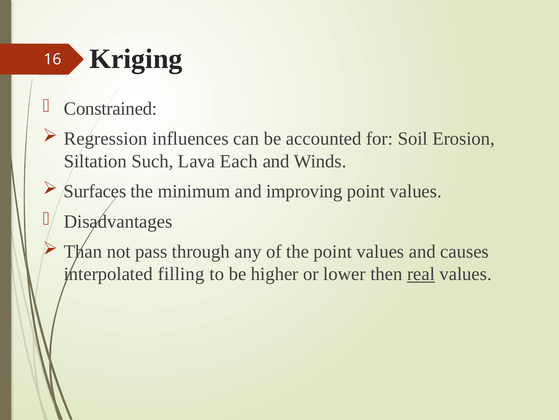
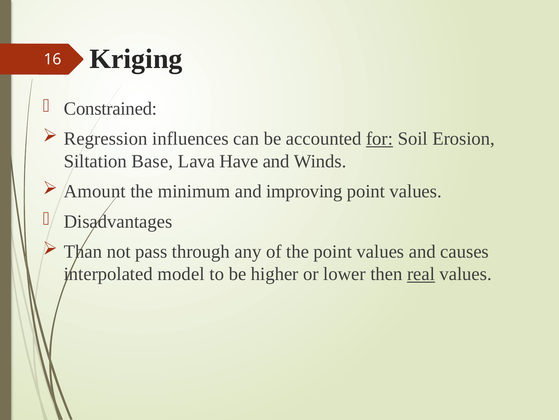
for underline: none -> present (380, 139)
Such: Such -> Base (152, 161)
Each: Each -> Have (239, 161)
Surfaces: Surfaces -> Amount (95, 191)
filling: filling -> model (181, 274)
